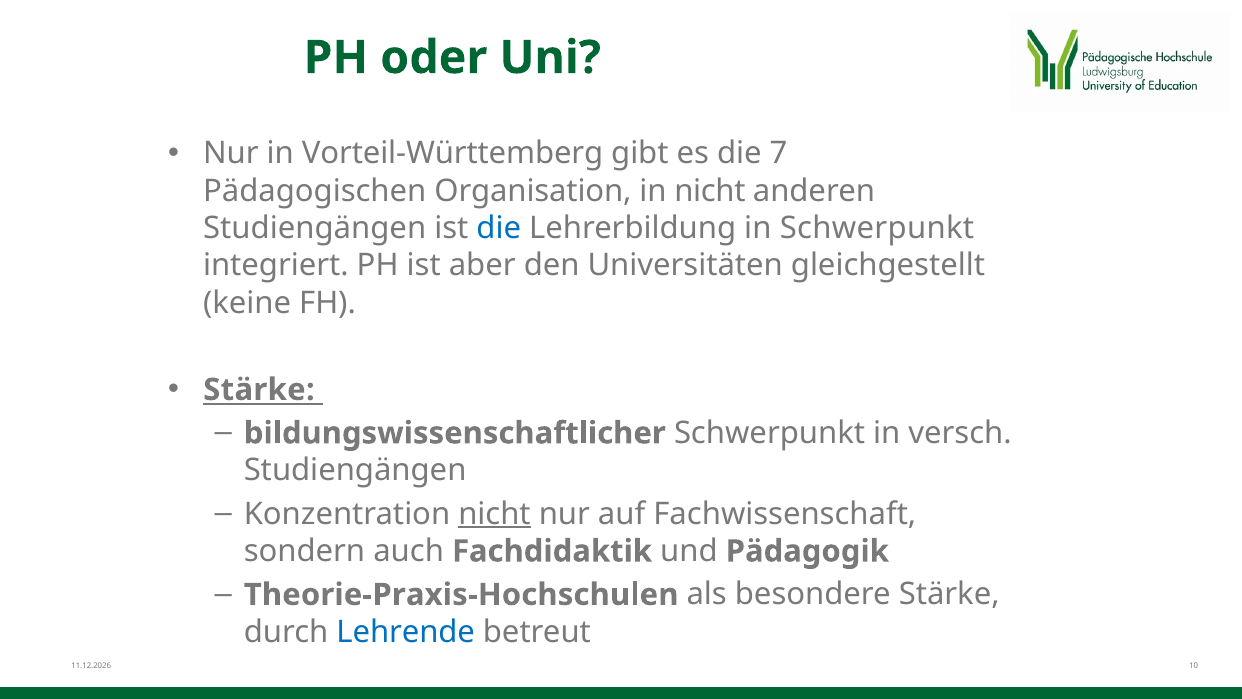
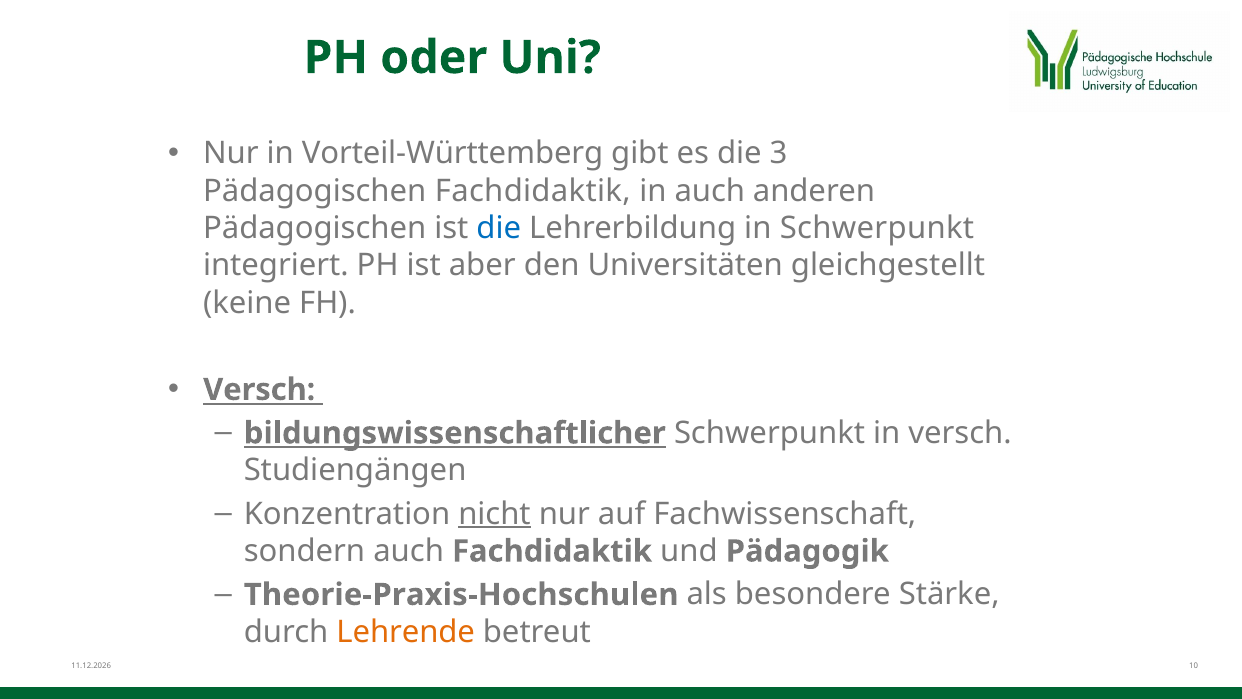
7: 7 -> 3 (779, 154)
Pädagogischen Organisation: Organisation -> Fachdidaktik (533, 191)
in nicht: nicht -> auch (710, 191)
Studiengängen: Studiengängen -> Pädagogischen (315, 228)
Stärke: Stärke -> Versch (259, 390)
bildungswissenschaftlicher underline: none -> present (455, 433)
Lehrende colour: blue -> orange (406, 632)
